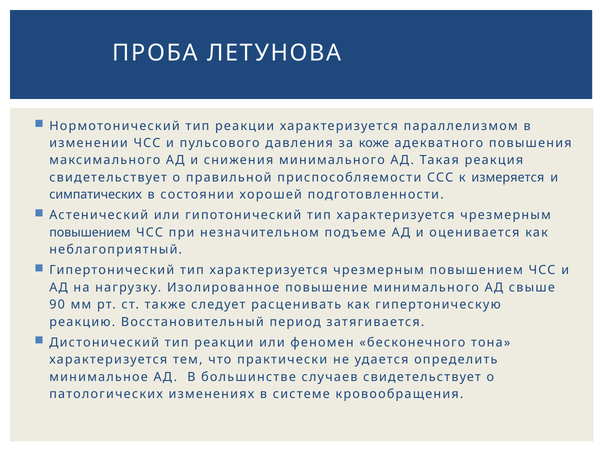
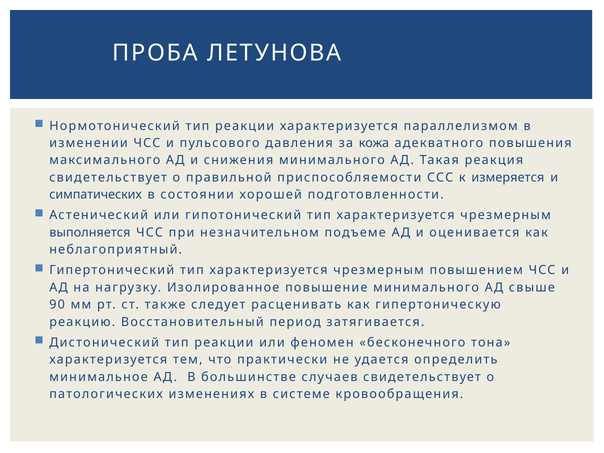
коже: коже -> кожа (374, 143)
повышением: повышением -> выполняется (90, 233)
